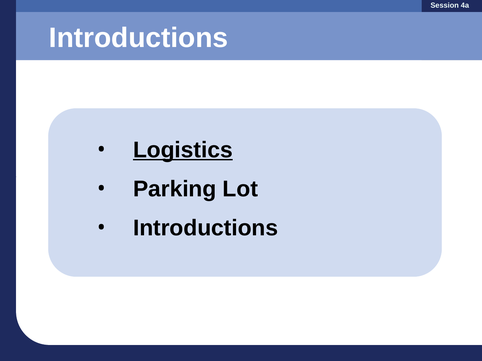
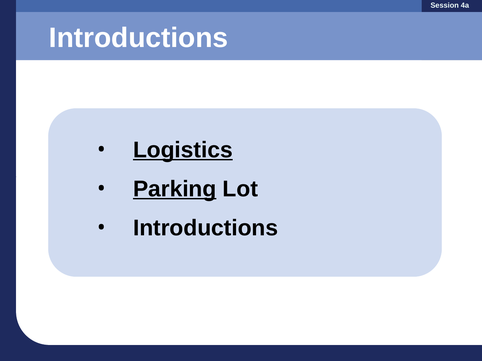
Parking underline: none -> present (175, 189)
